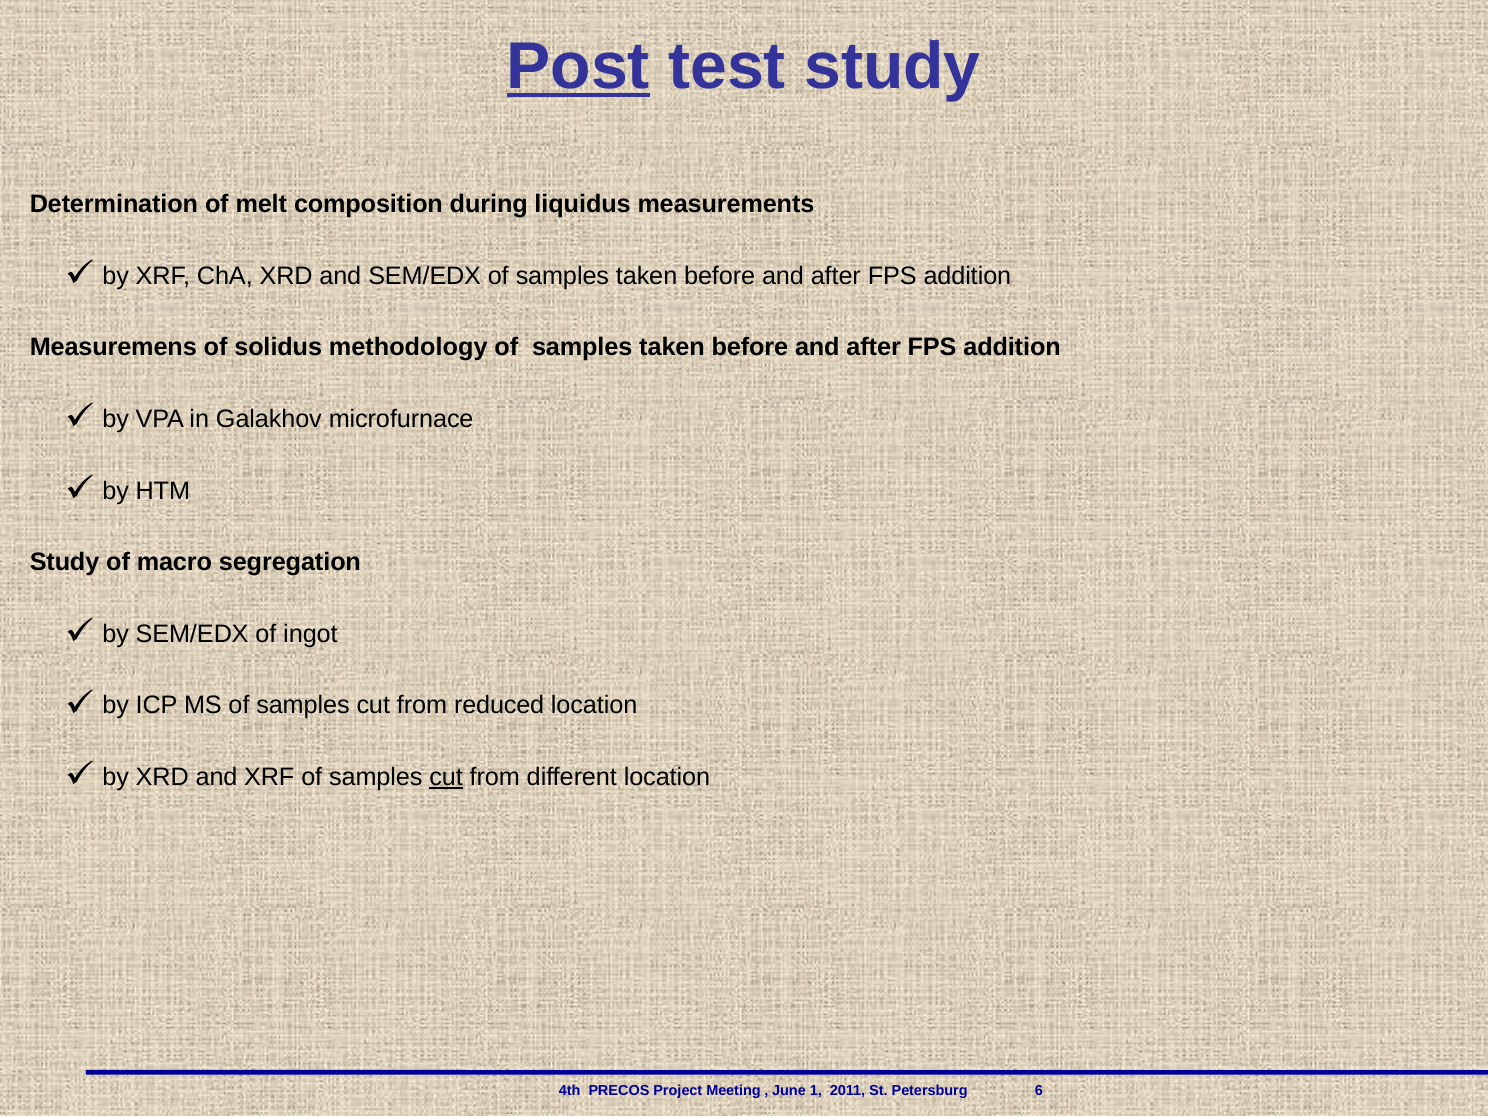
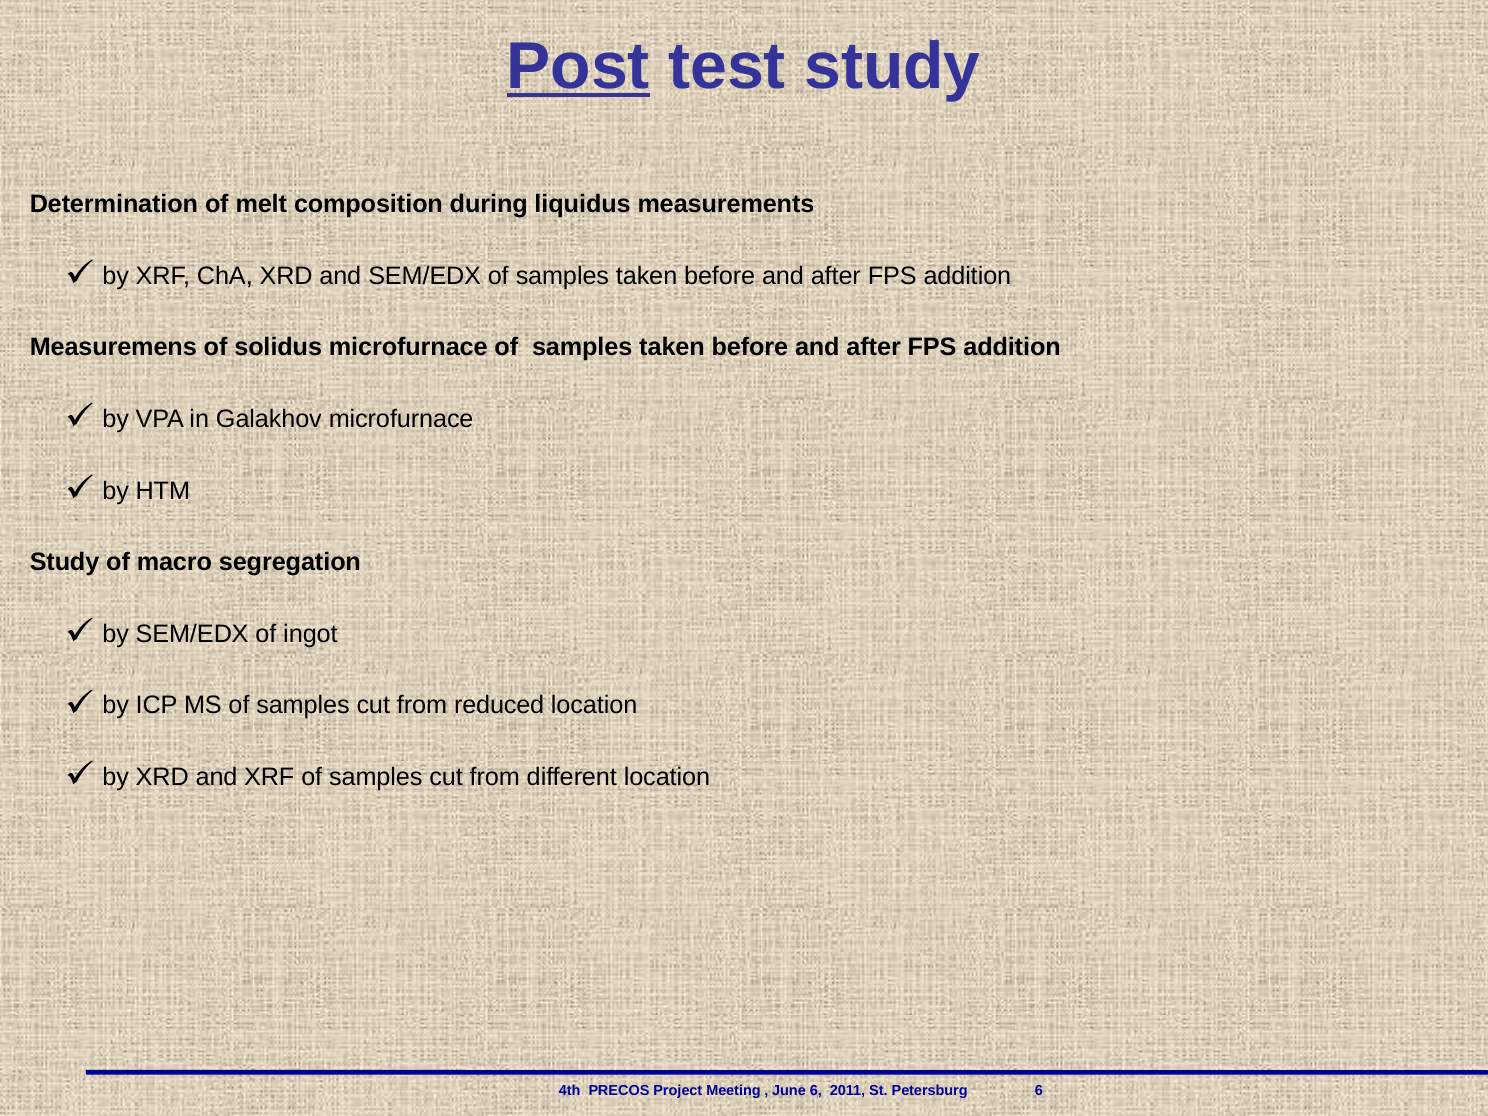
solidus methodology: methodology -> microfurnace (408, 348)
cut underline: present -> none (446, 777)
June 1: 1 -> 6 (816, 1091)
